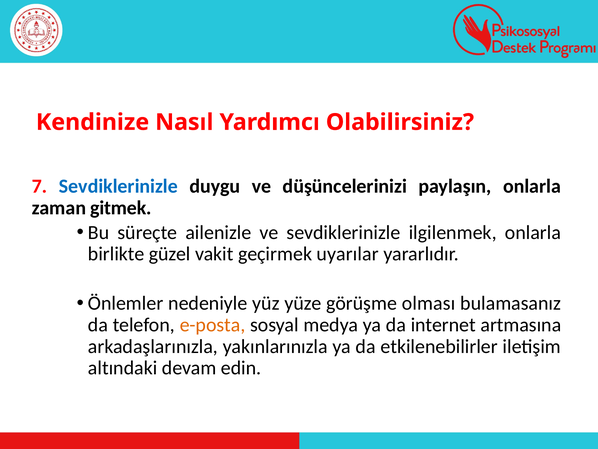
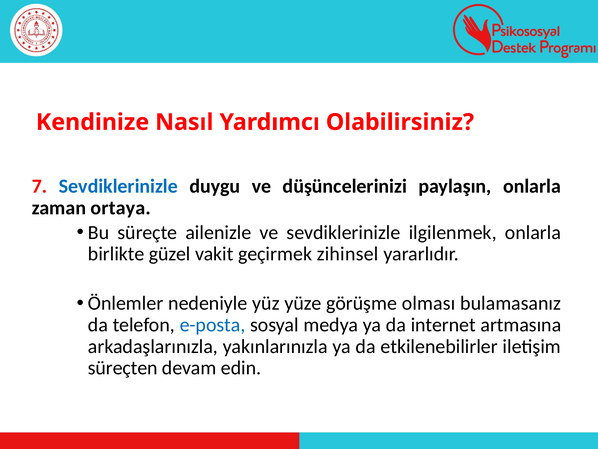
gitmek: gitmek -> ortaya (121, 208)
uyarılar: uyarılar -> zihinsel (348, 254)
e-posta colour: orange -> blue (213, 325)
altındaki: altındaki -> süreçten (123, 368)
